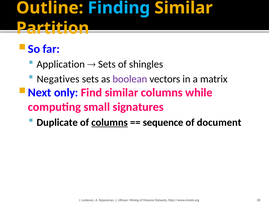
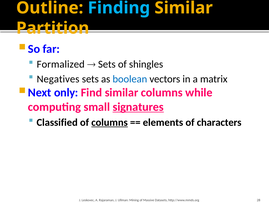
Application: Application -> Formalized (61, 64)
boolean colour: purple -> blue (130, 79)
signatures underline: none -> present (138, 107)
Duplicate: Duplicate -> Classified (57, 122)
sequence: sequence -> elements (163, 122)
document: document -> characters (219, 122)
